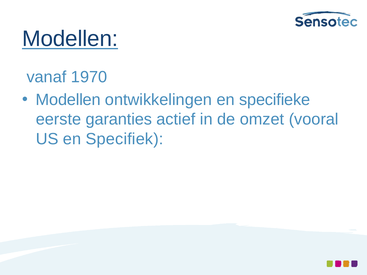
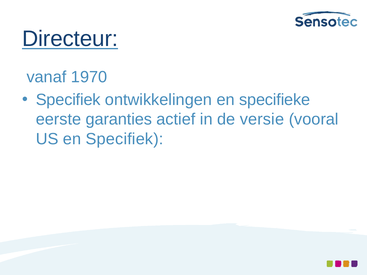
Modellen: Modellen -> Directeur (70, 39)
Modellen: Modellen -> Specifiek (68, 100)
omzet: omzet -> versie (262, 119)
